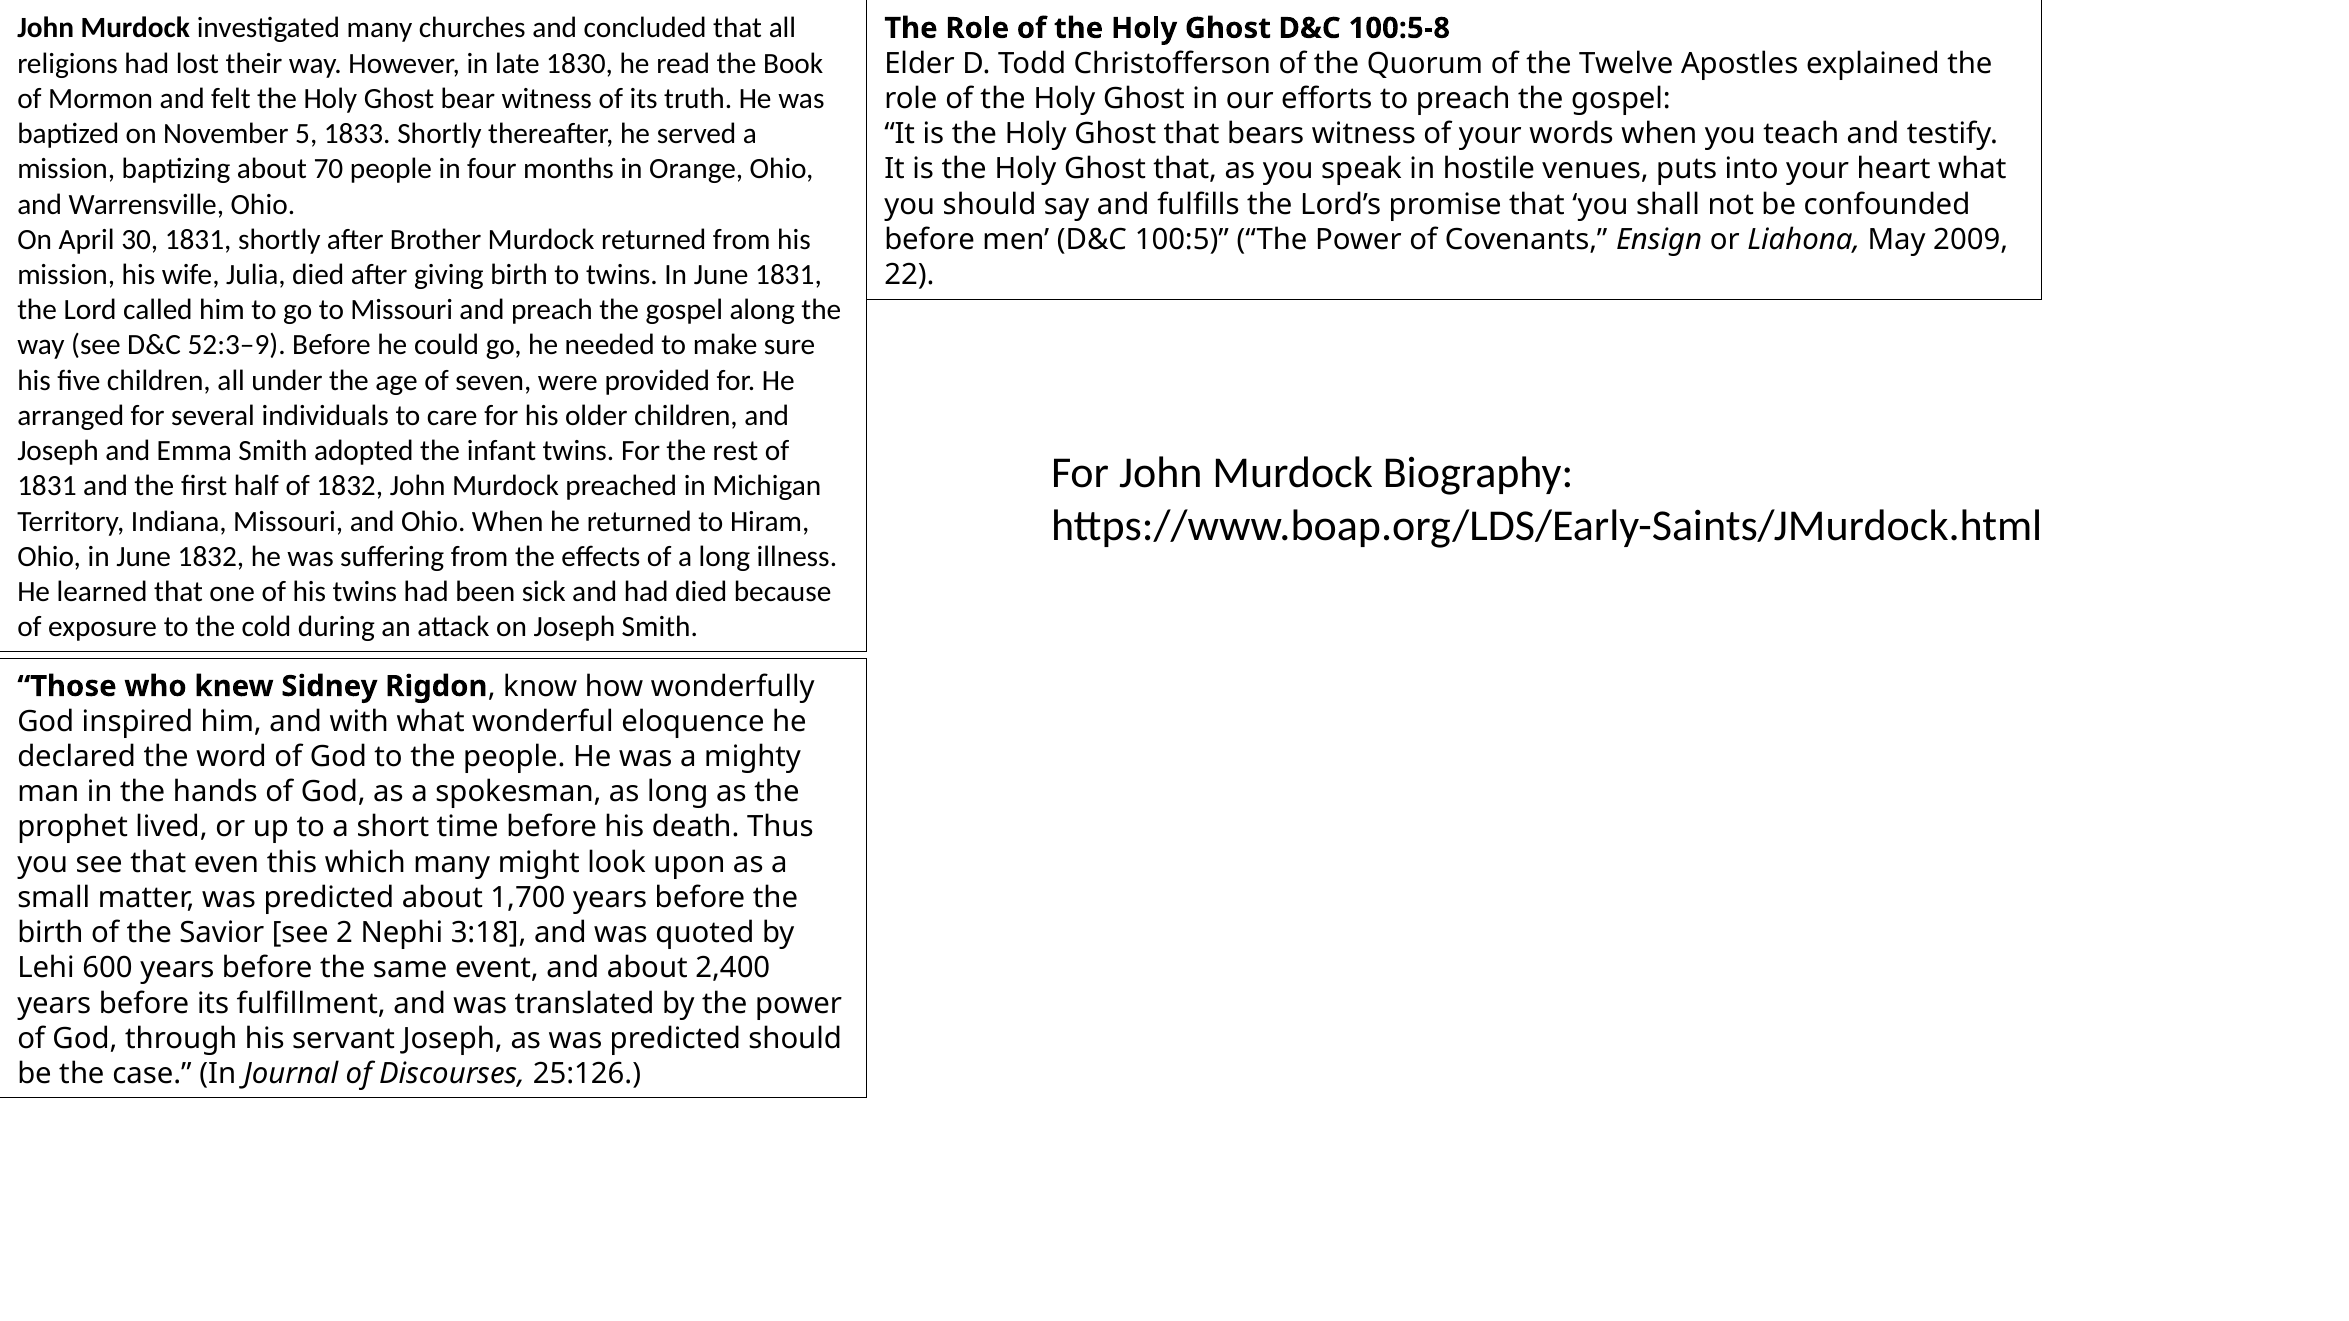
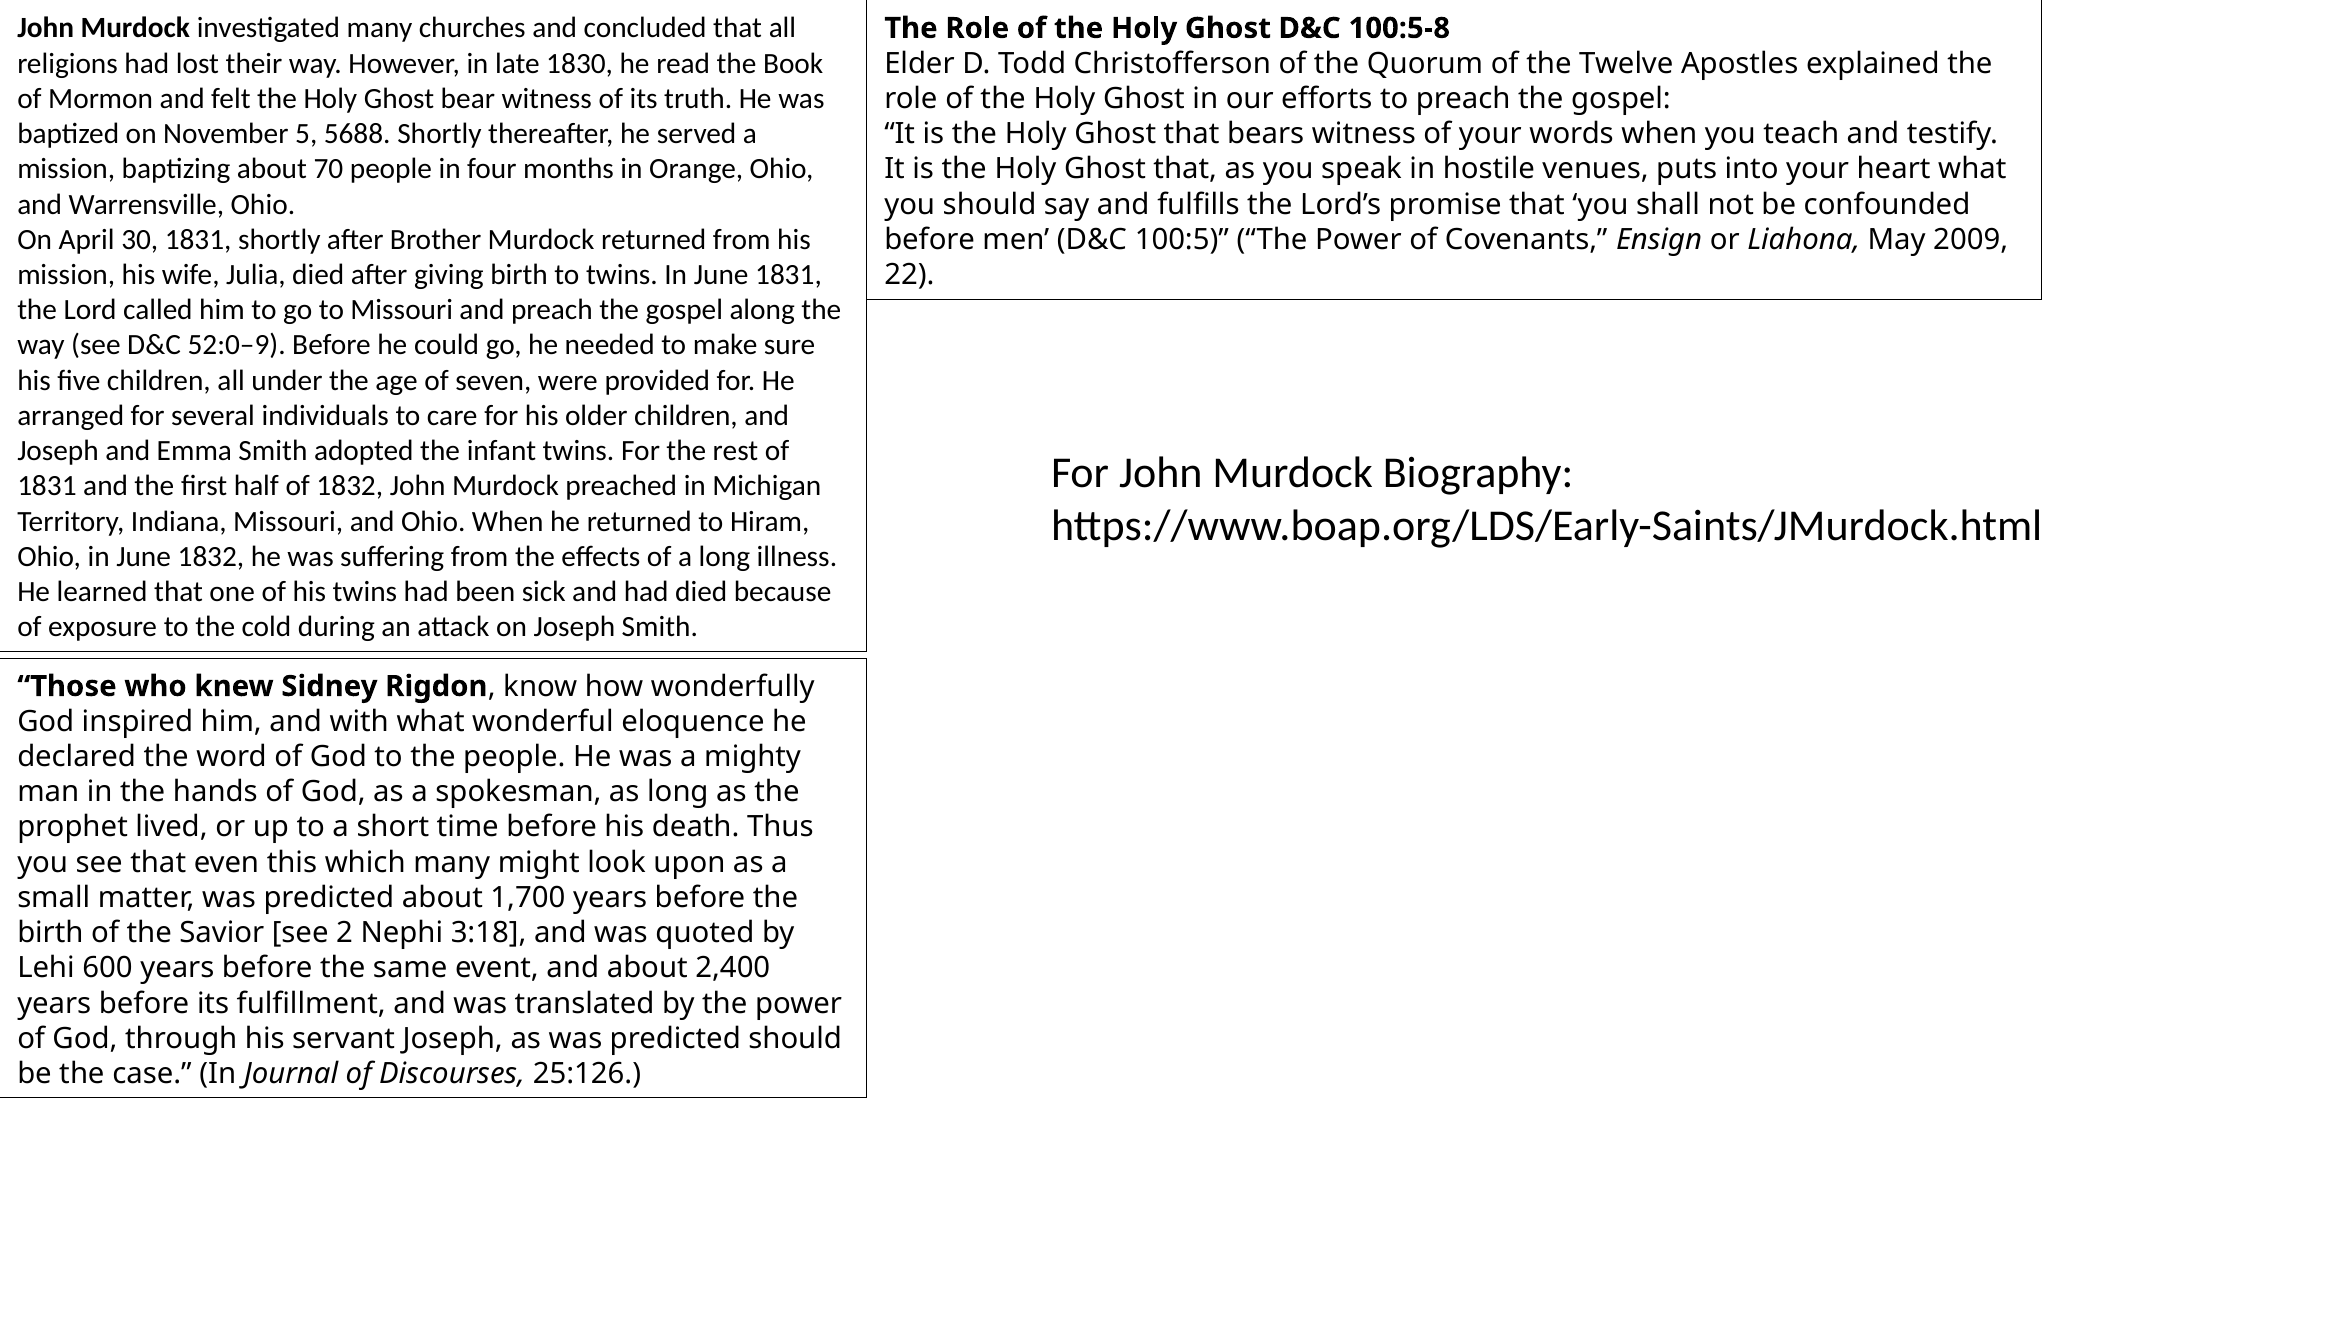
1833: 1833 -> 5688 (357, 134)
52:3–9: 52:3–9 -> 52:0–9 (237, 345)
